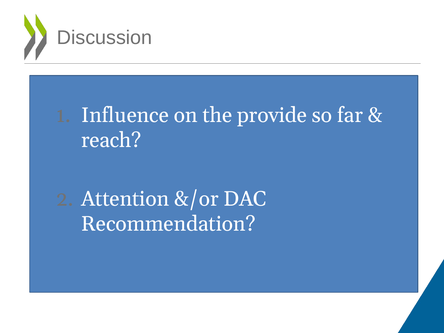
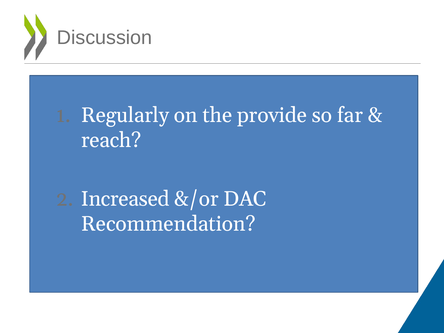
Influence: Influence -> Regularly (125, 115)
Attention: Attention -> Increased (125, 199)
